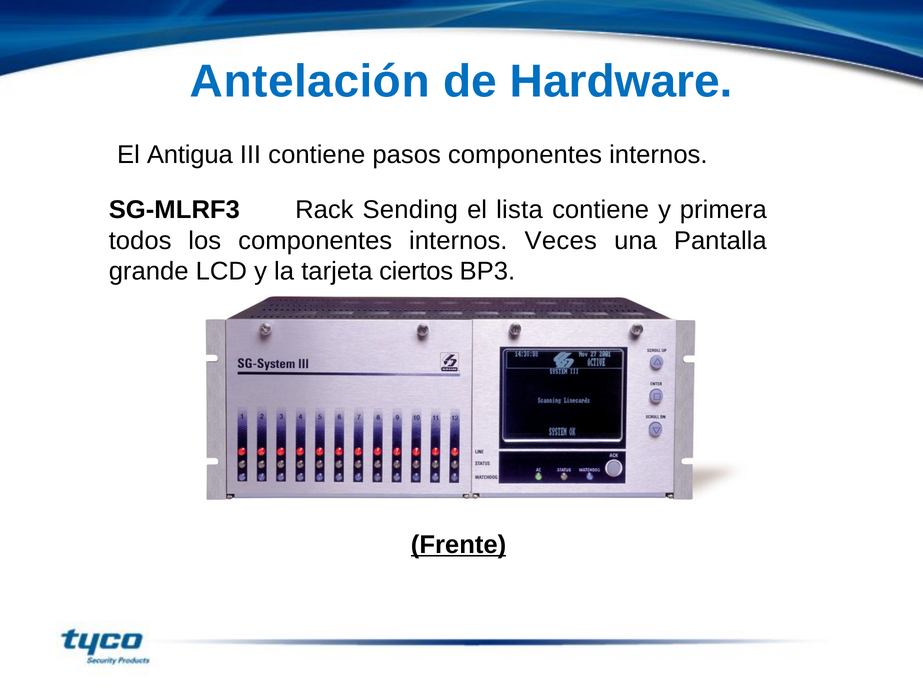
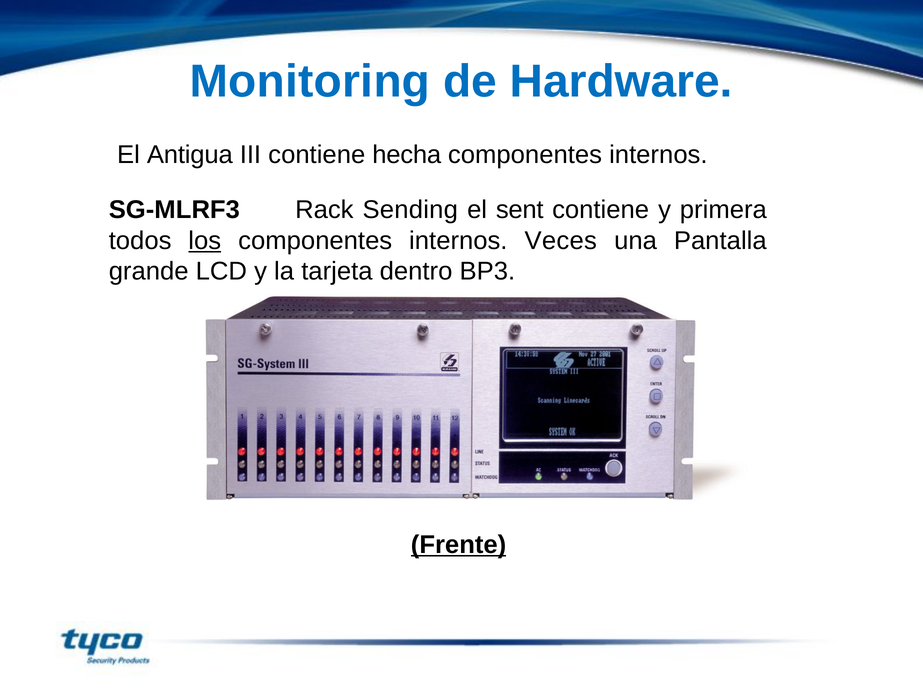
Antelación: Antelación -> Monitoring (310, 82)
pasos: pasos -> hecha (407, 155)
lista: lista -> sent (520, 210)
los underline: none -> present (205, 241)
ciertos: ciertos -> dentro (416, 272)
